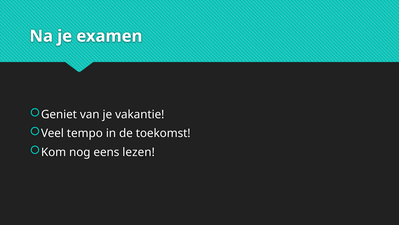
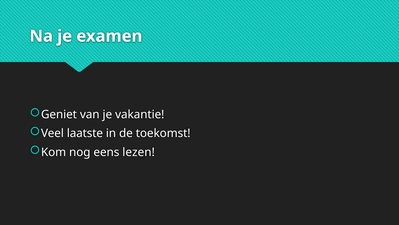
tempo: tempo -> laatste (85, 133)
